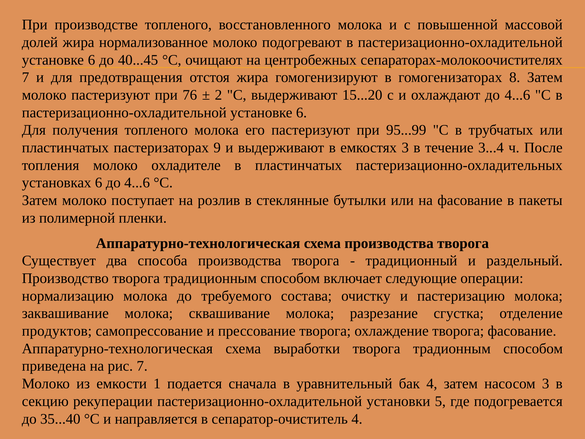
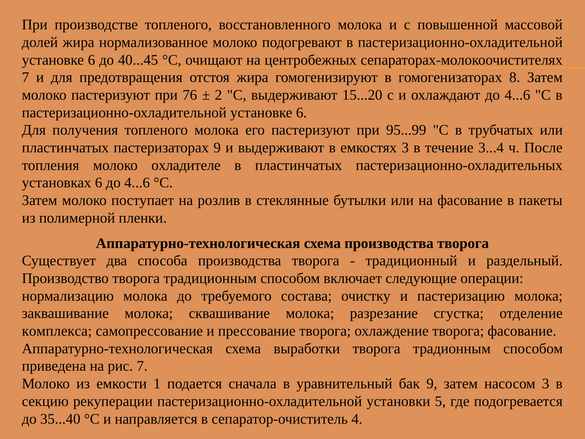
продуктов: продуктов -> комплекса (57, 331)
бак 4: 4 -> 9 (432, 384)
